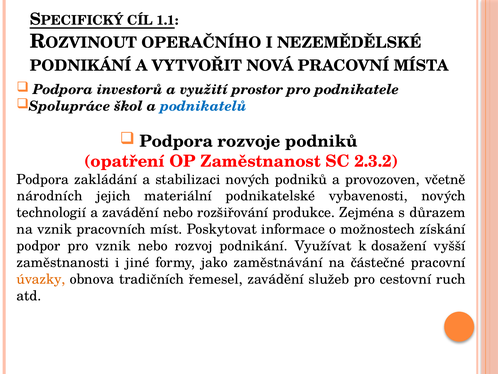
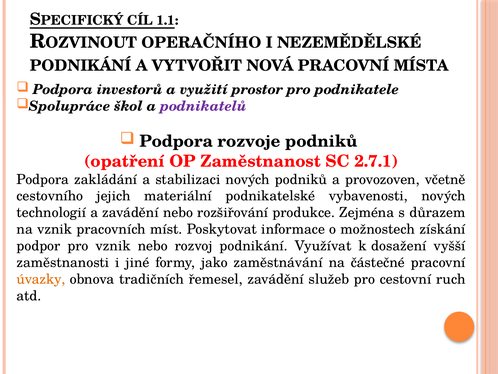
podnikatelů colour: blue -> purple (203, 106)
2.3.2: 2.3.2 -> 2.7.1 (376, 161)
národních: národních -> cestovního (50, 196)
